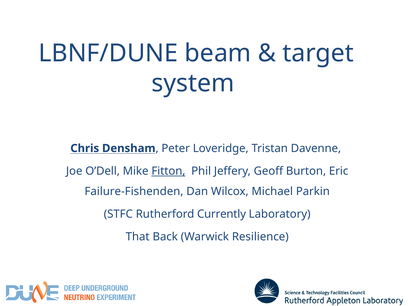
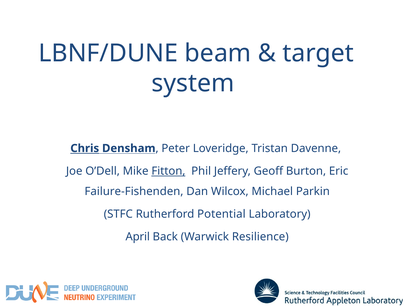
Chris underline: none -> present (85, 148)
Currently: Currently -> Potential (221, 214)
That: That -> April (138, 237)
